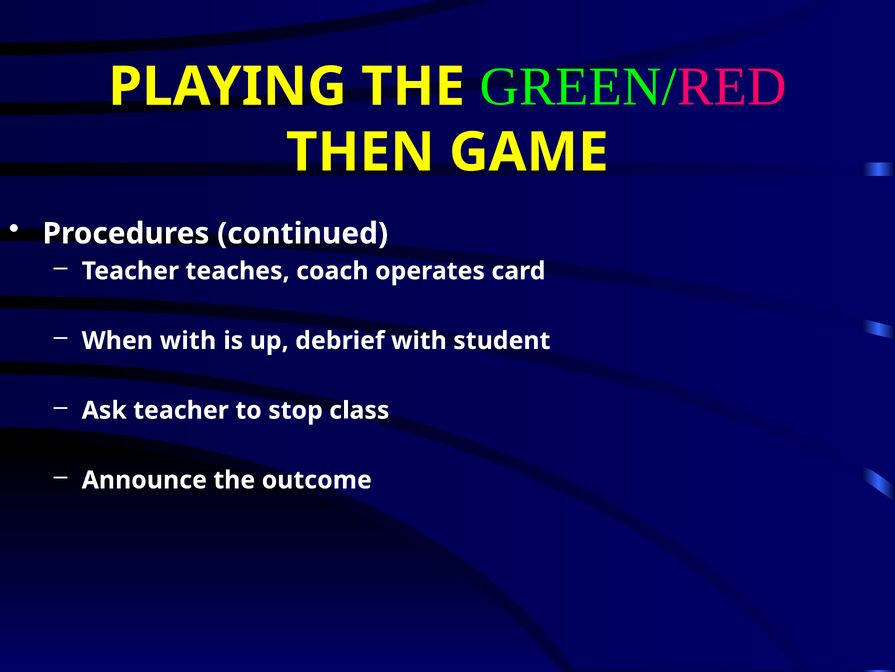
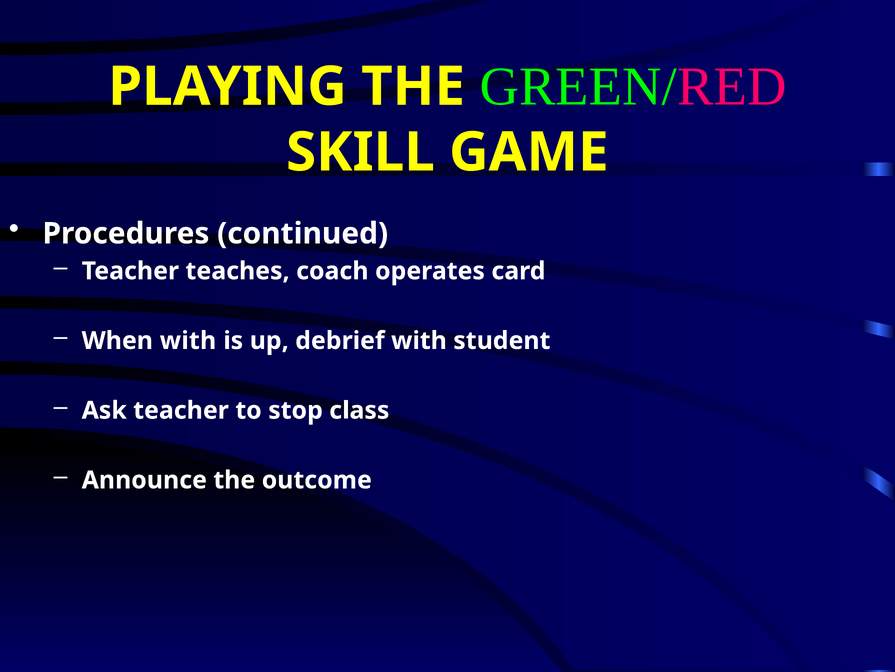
THEN: THEN -> SKILL (360, 152)
